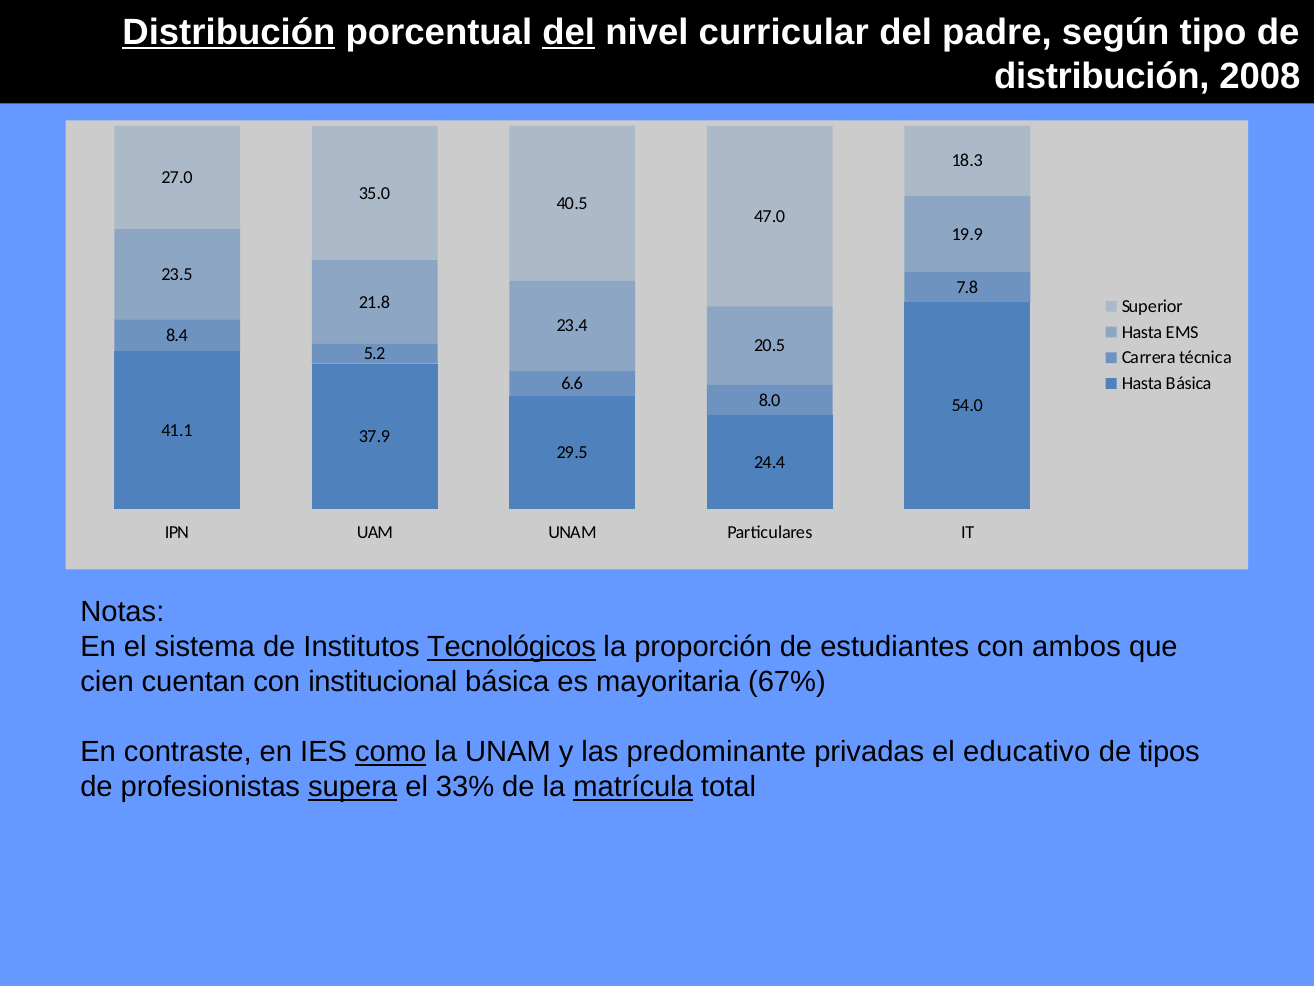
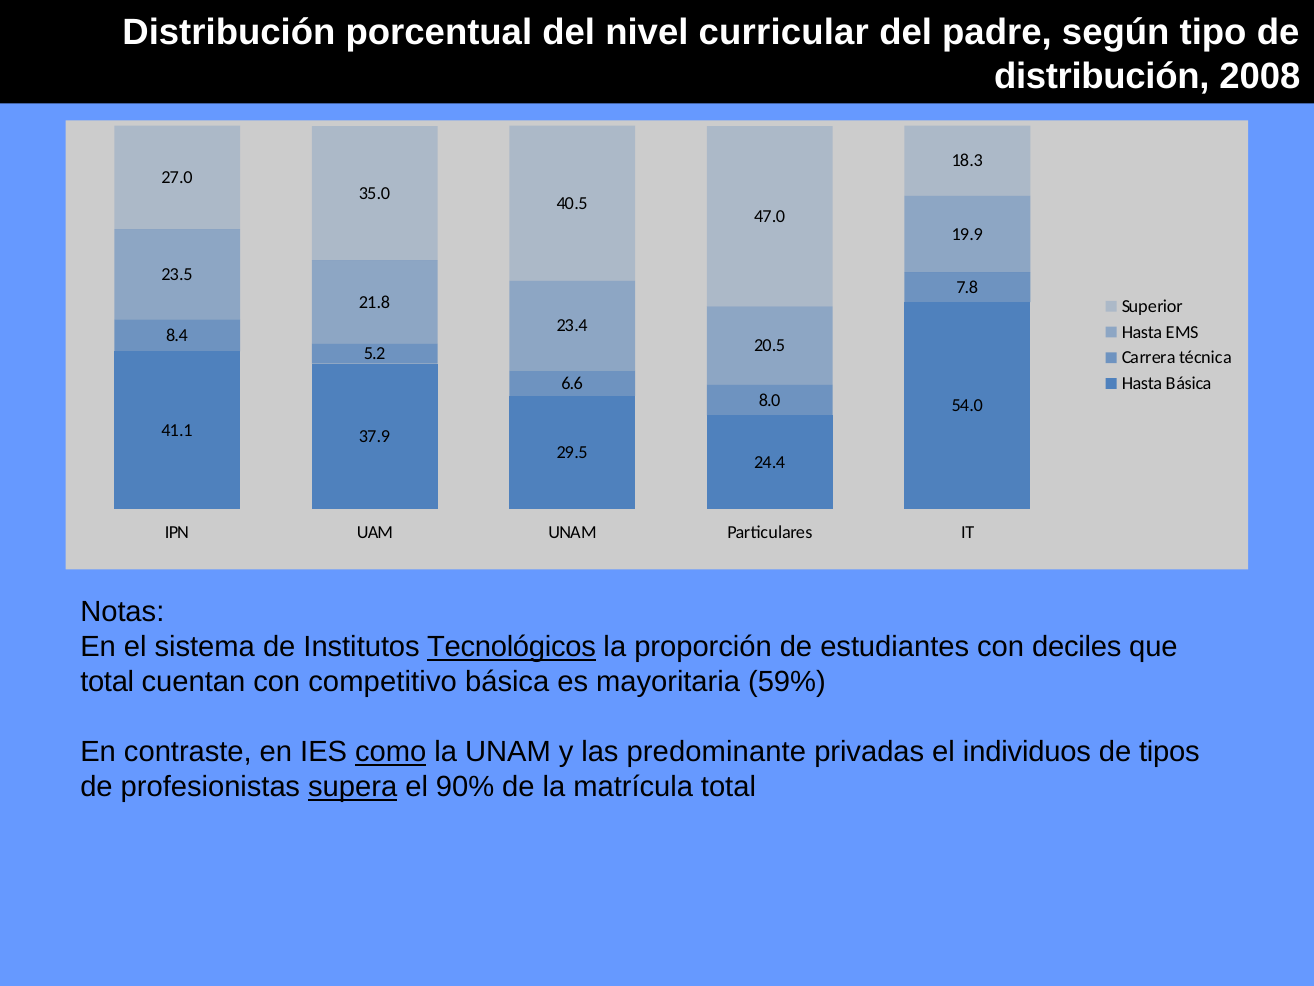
Distribución underline: present -> none (229, 32)
del underline: present -> none (569, 32)
ambos: ambos -> deciles (1077, 647)
cien: cien -> total (107, 682)
institucional: institucional -> competitivo (383, 682)
67%: 67% -> 59% (787, 682)
educativo: educativo -> individuos (1027, 752)
33%: 33% -> 90% (465, 787)
matrícula underline: present -> none (633, 787)
